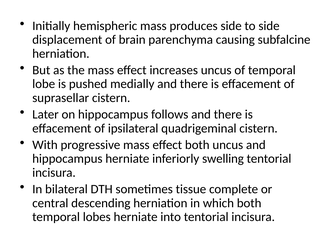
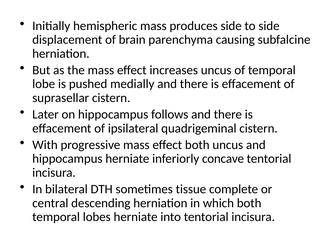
swelling: swelling -> concave (223, 159)
